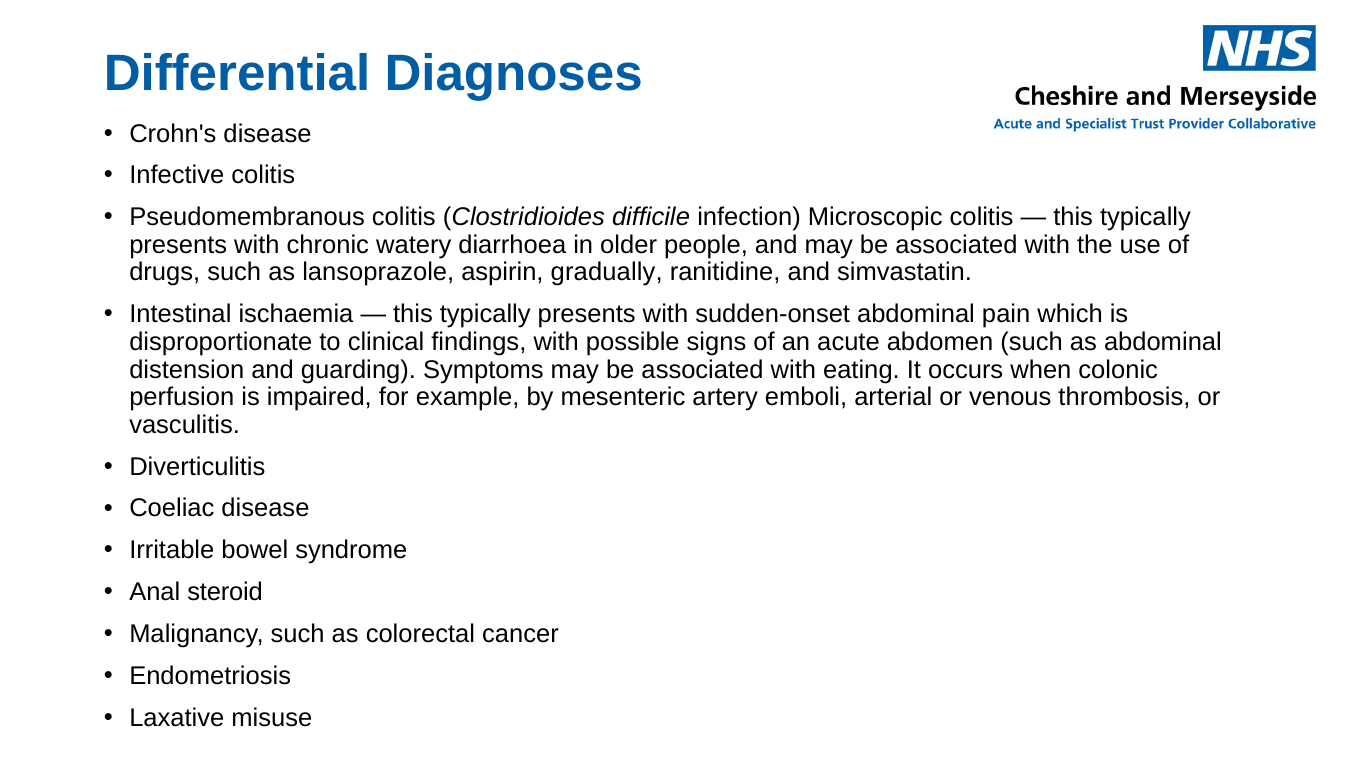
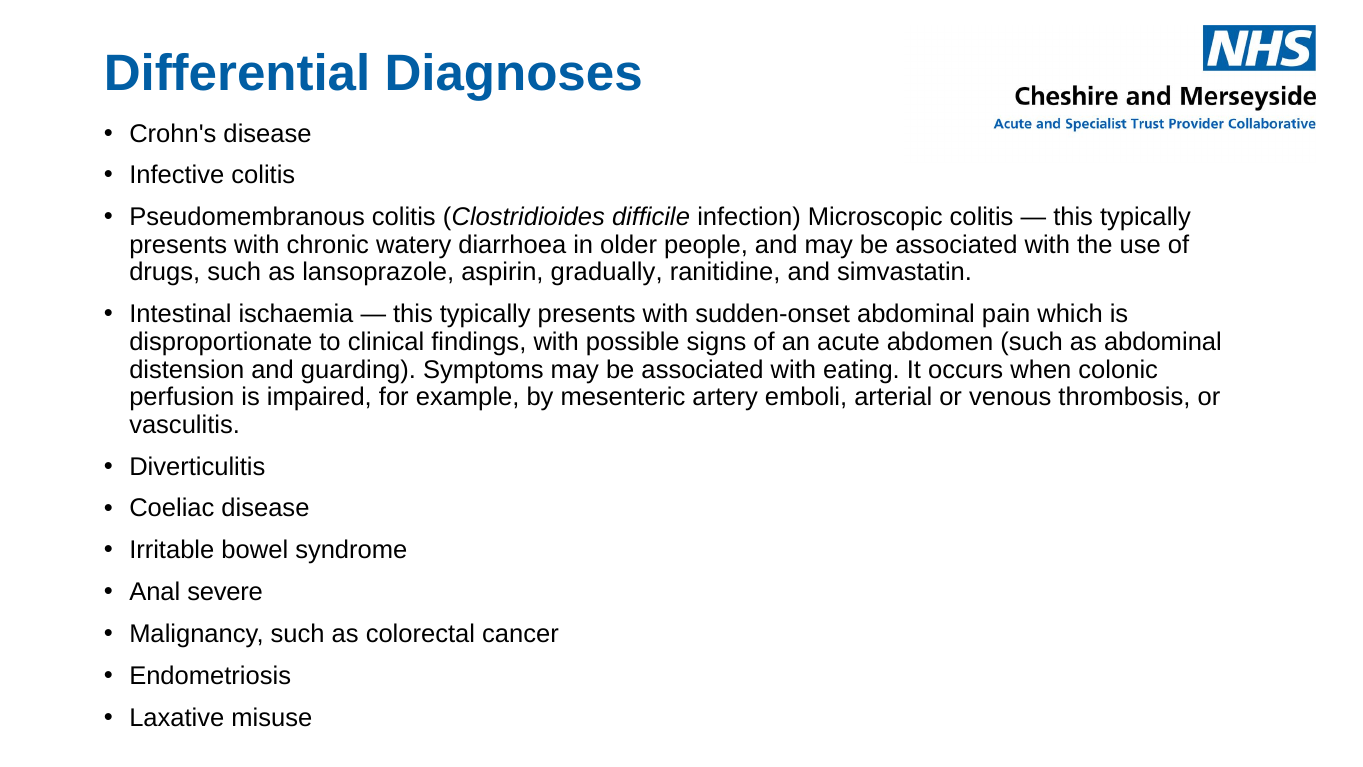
steroid: steroid -> severe (225, 592)
